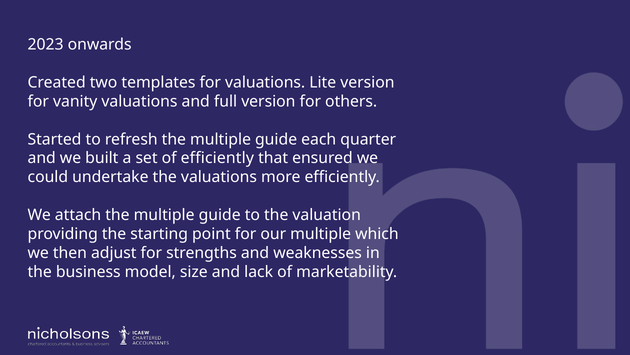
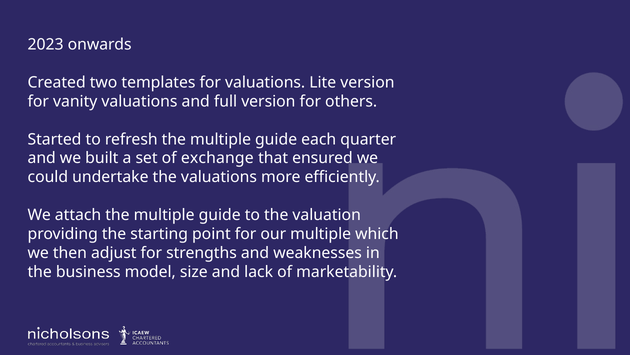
of efficiently: efficiently -> exchange (217, 158)
